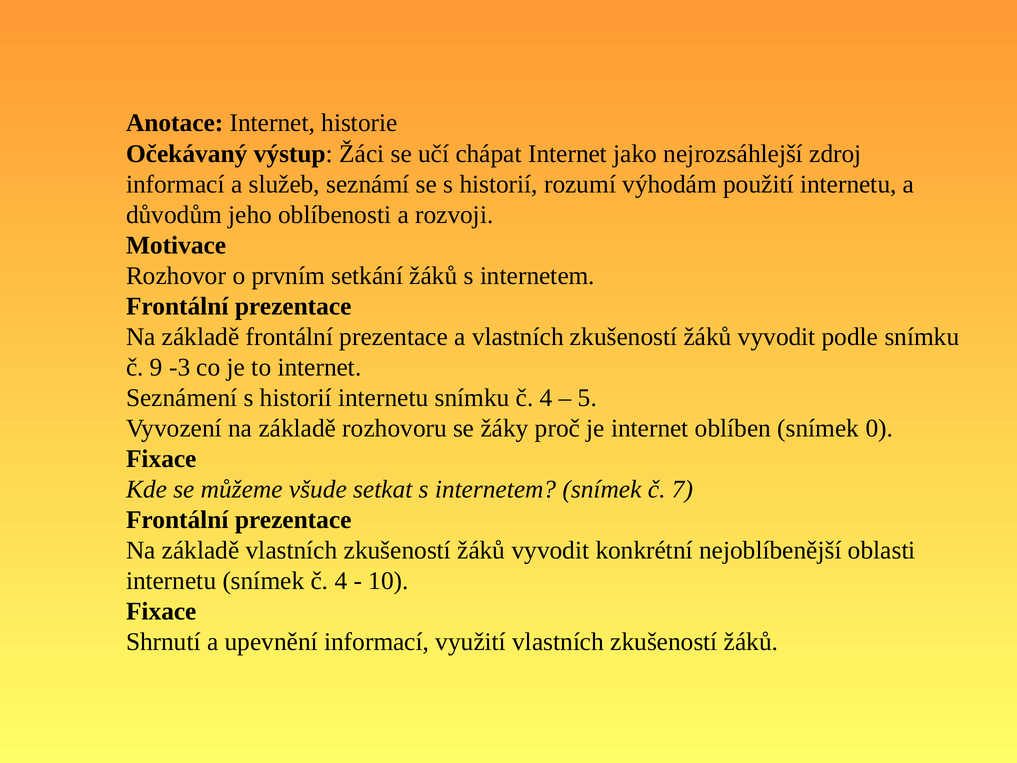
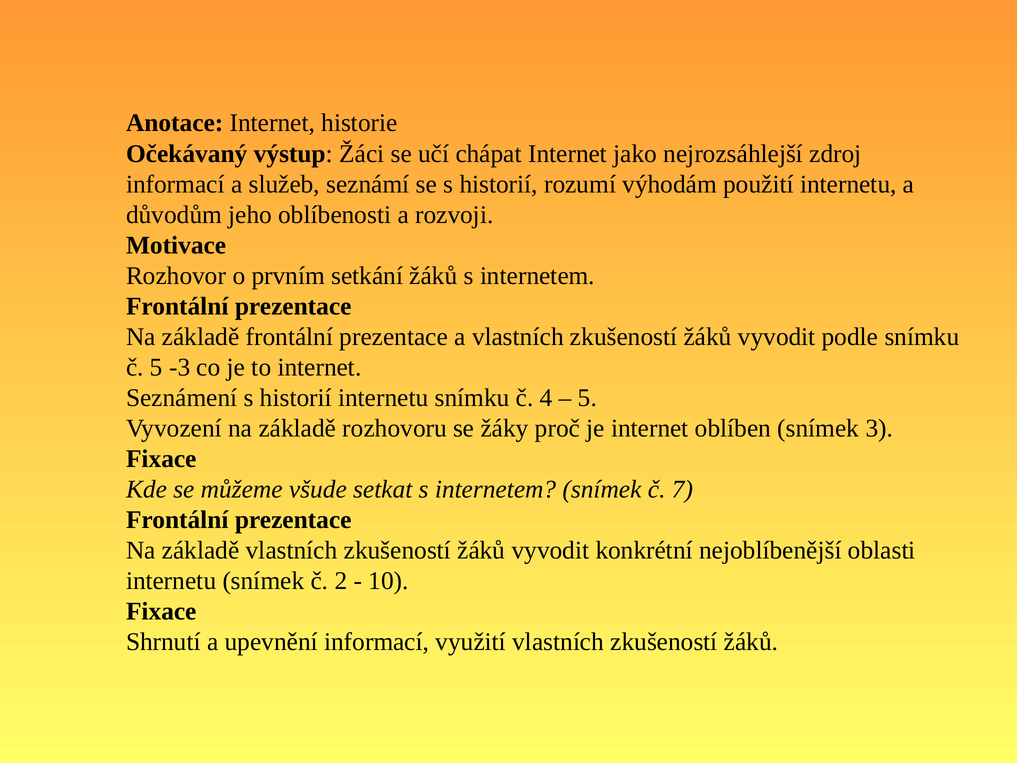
č 9: 9 -> 5 (156, 367)
0: 0 -> 3 (879, 428)
snímek č 4: 4 -> 2 (341, 581)
